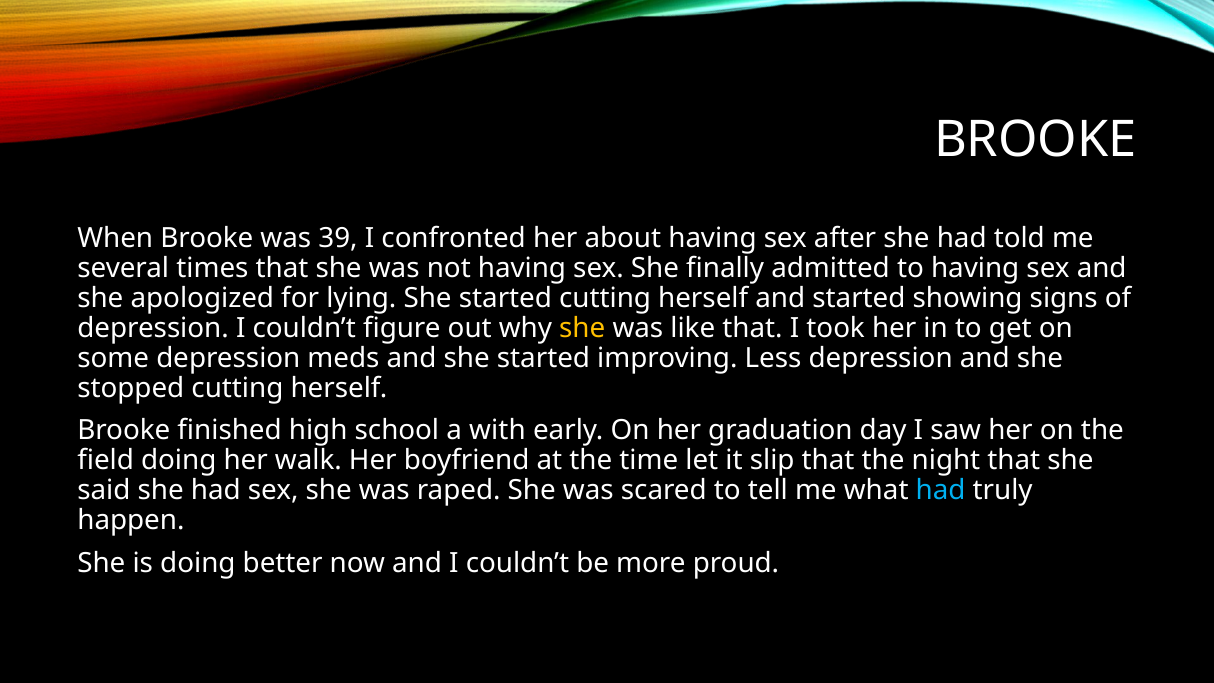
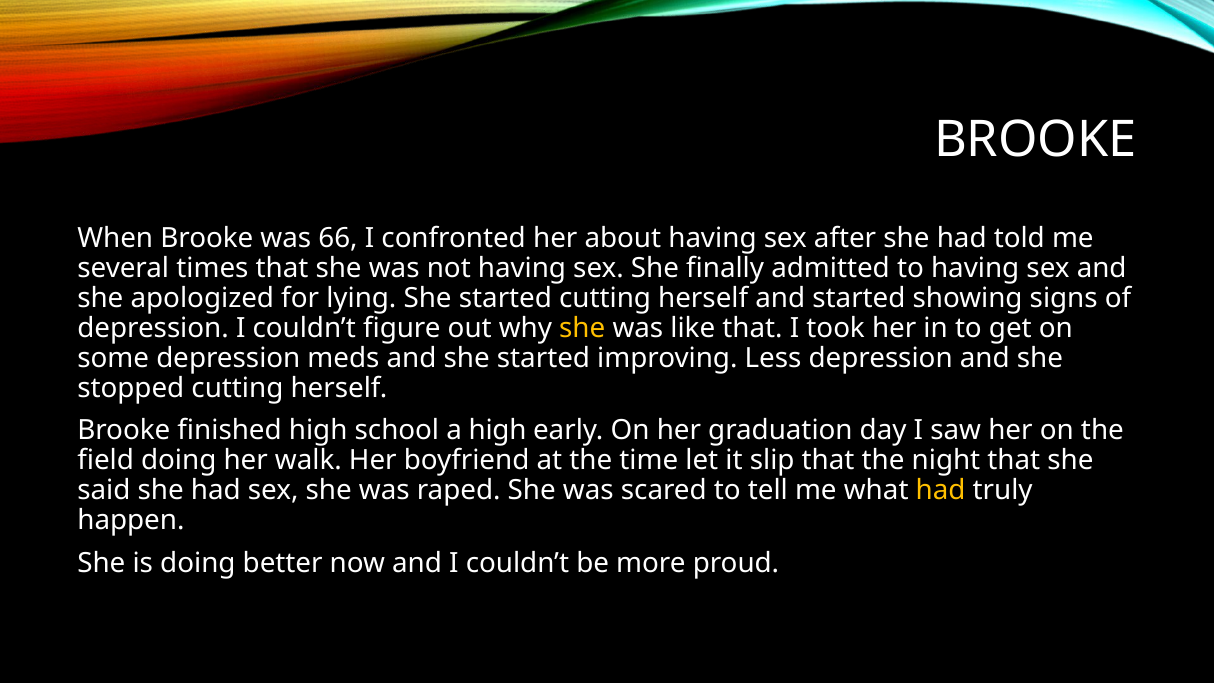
39: 39 -> 66 (338, 238)
a with: with -> high (498, 431)
had colour: light blue -> yellow (941, 491)
